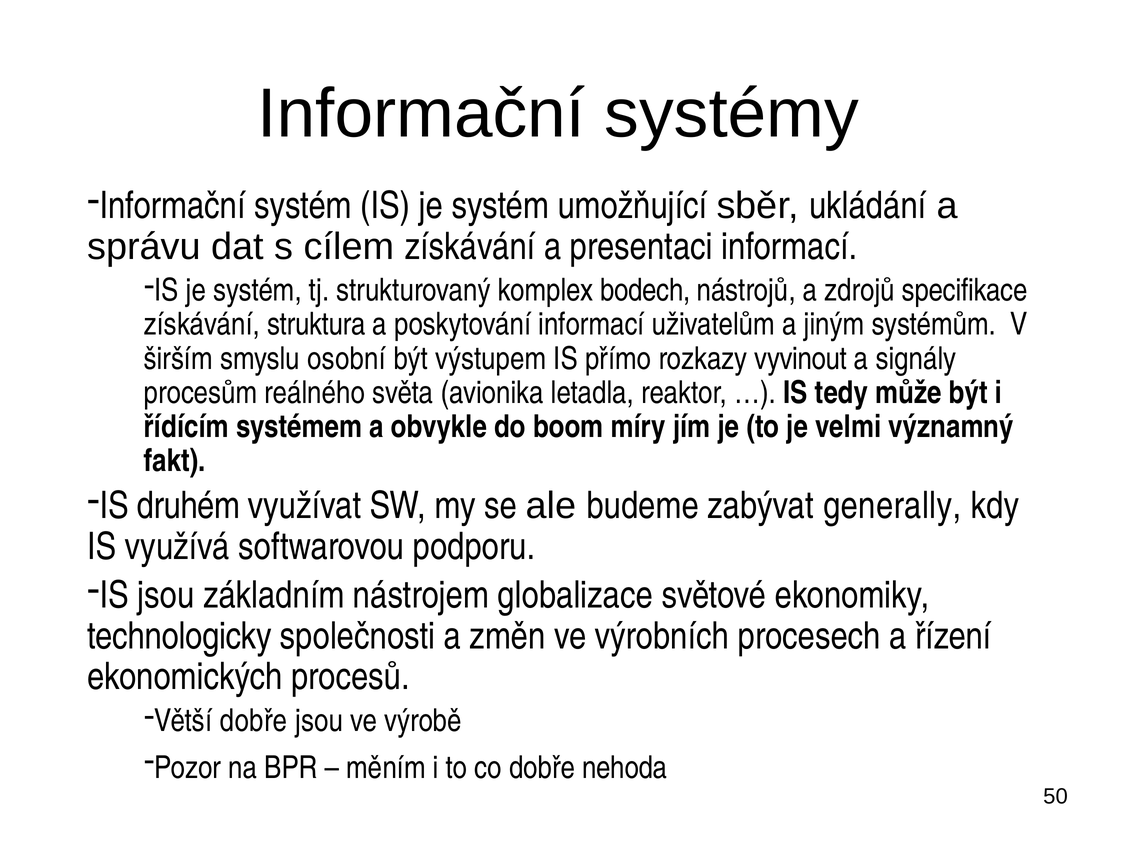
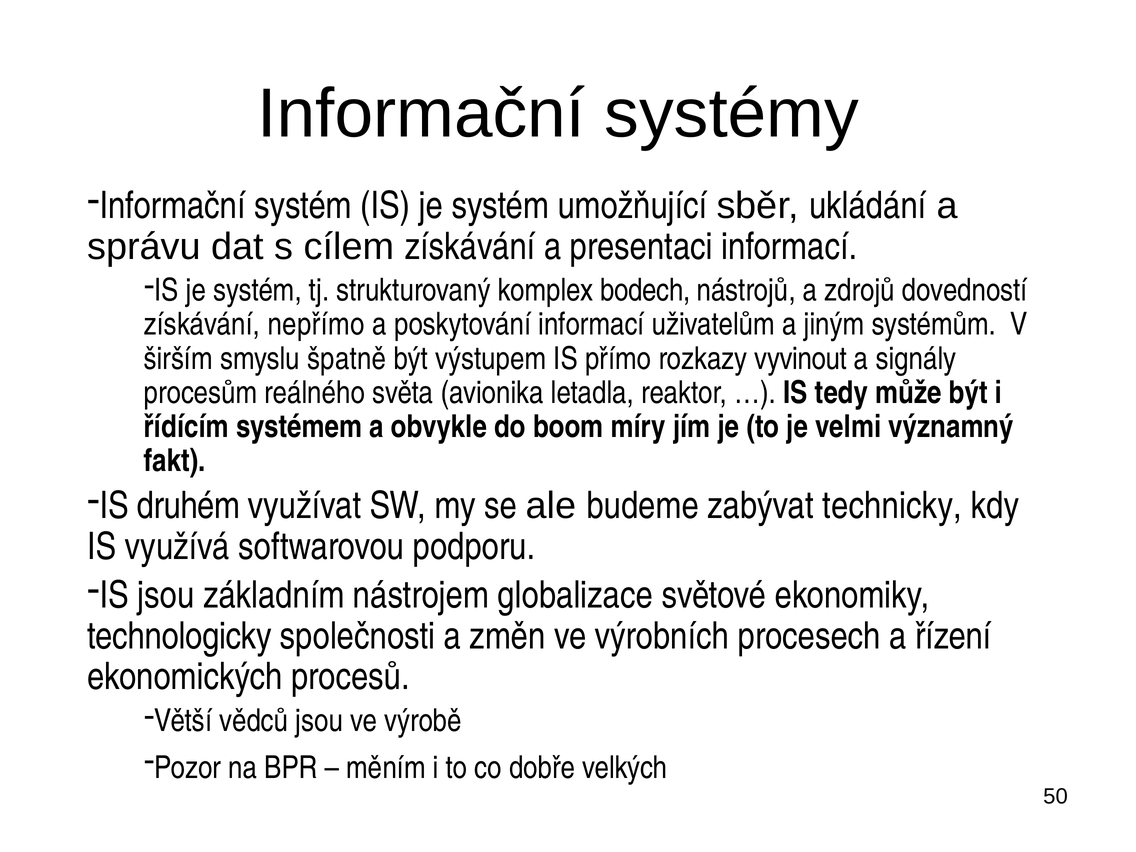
specifikace: specifikace -> dovedností (965, 290)
struktura: struktura -> nepřímo (316, 325)
osobní: osobní -> špatně (347, 359)
generally: generally -> technicky (892, 506)
Větší dobře: dobře -> vědců (254, 721)
nehoda: nehoda -> velkých (625, 768)
